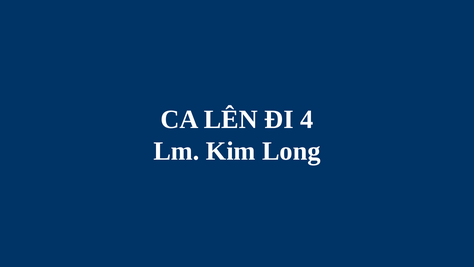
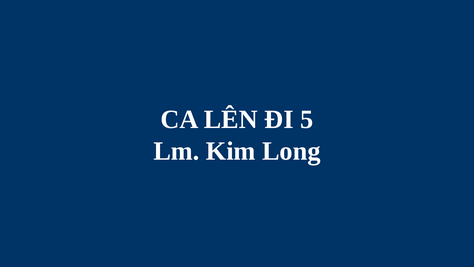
4: 4 -> 5 (307, 119)
